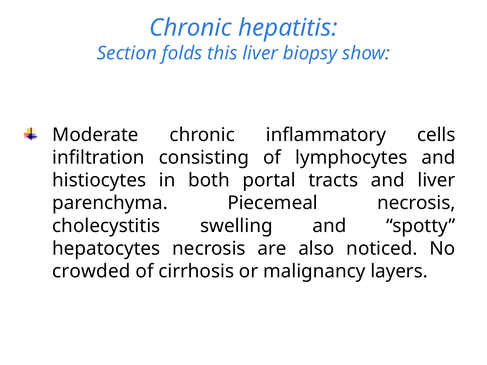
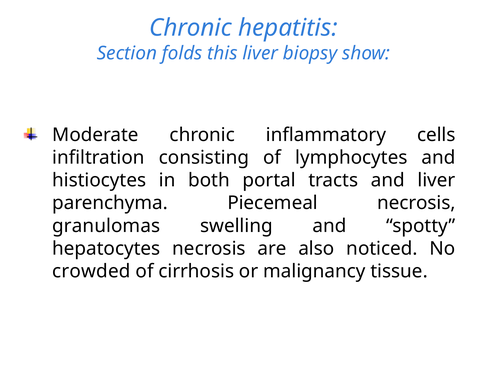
cholecystitis: cholecystitis -> granulomas (106, 226)
layers: layers -> tissue (399, 271)
